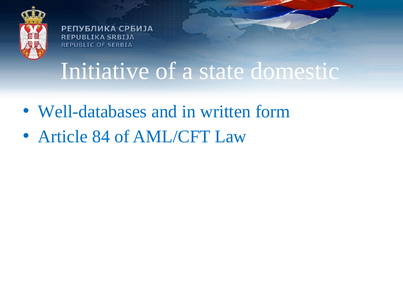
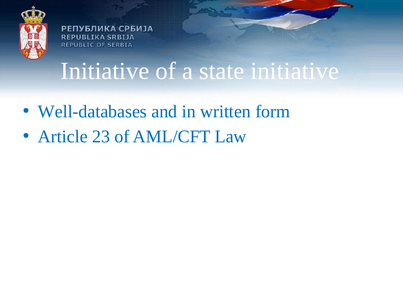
state domestic: domestic -> initiative (295, 71)
84: 84 -> 23 (101, 137)
